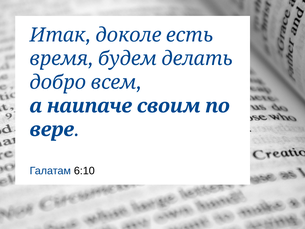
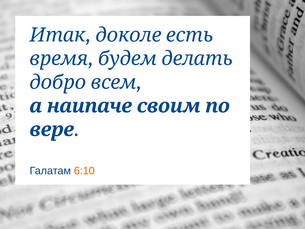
6:10 colour: black -> orange (84, 171)
